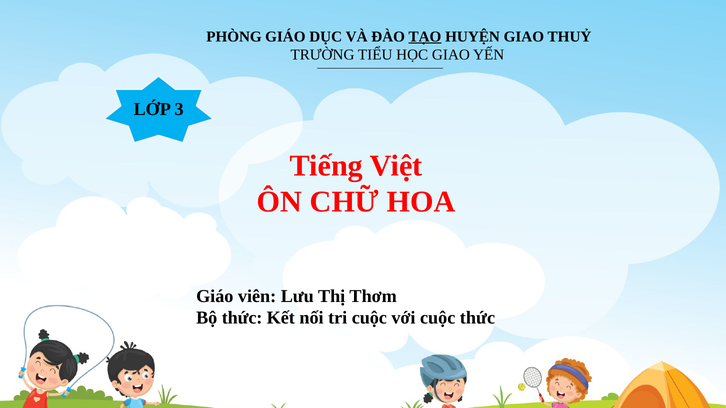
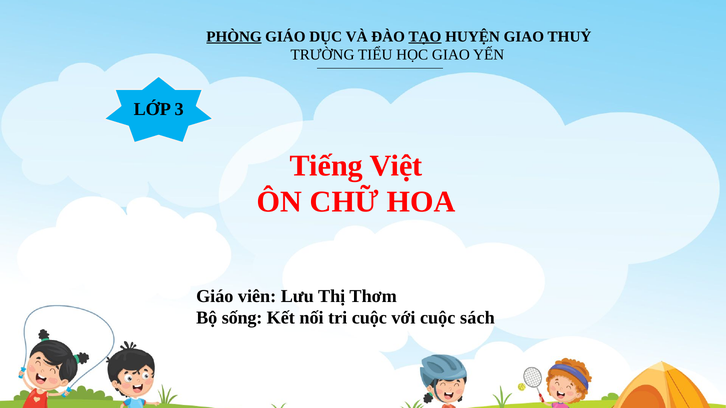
PHÒNG underline: none -> present (234, 37)
Bộ thức: thức -> sống (242, 318)
cuộc thức: thức -> sách (477, 318)
